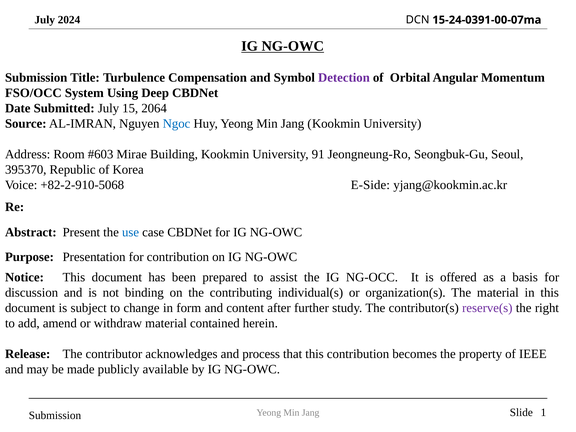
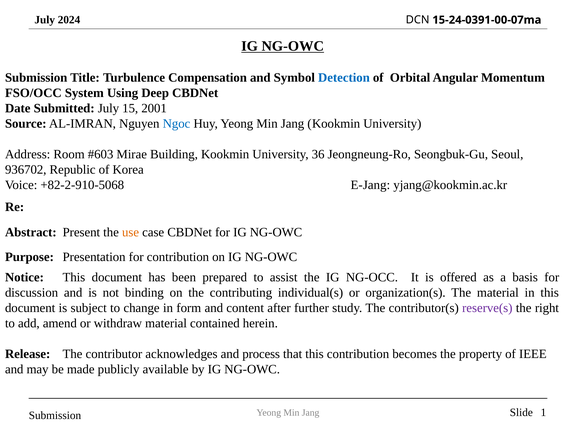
Detection colour: purple -> blue (344, 78)
2064: 2064 -> 2001 (154, 108)
91: 91 -> 36 (318, 154)
395370: 395370 -> 936702 (26, 170)
E-Side: E-Side -> E-Jang (370, 185)
use colour: blue -> orange (131, 232)
